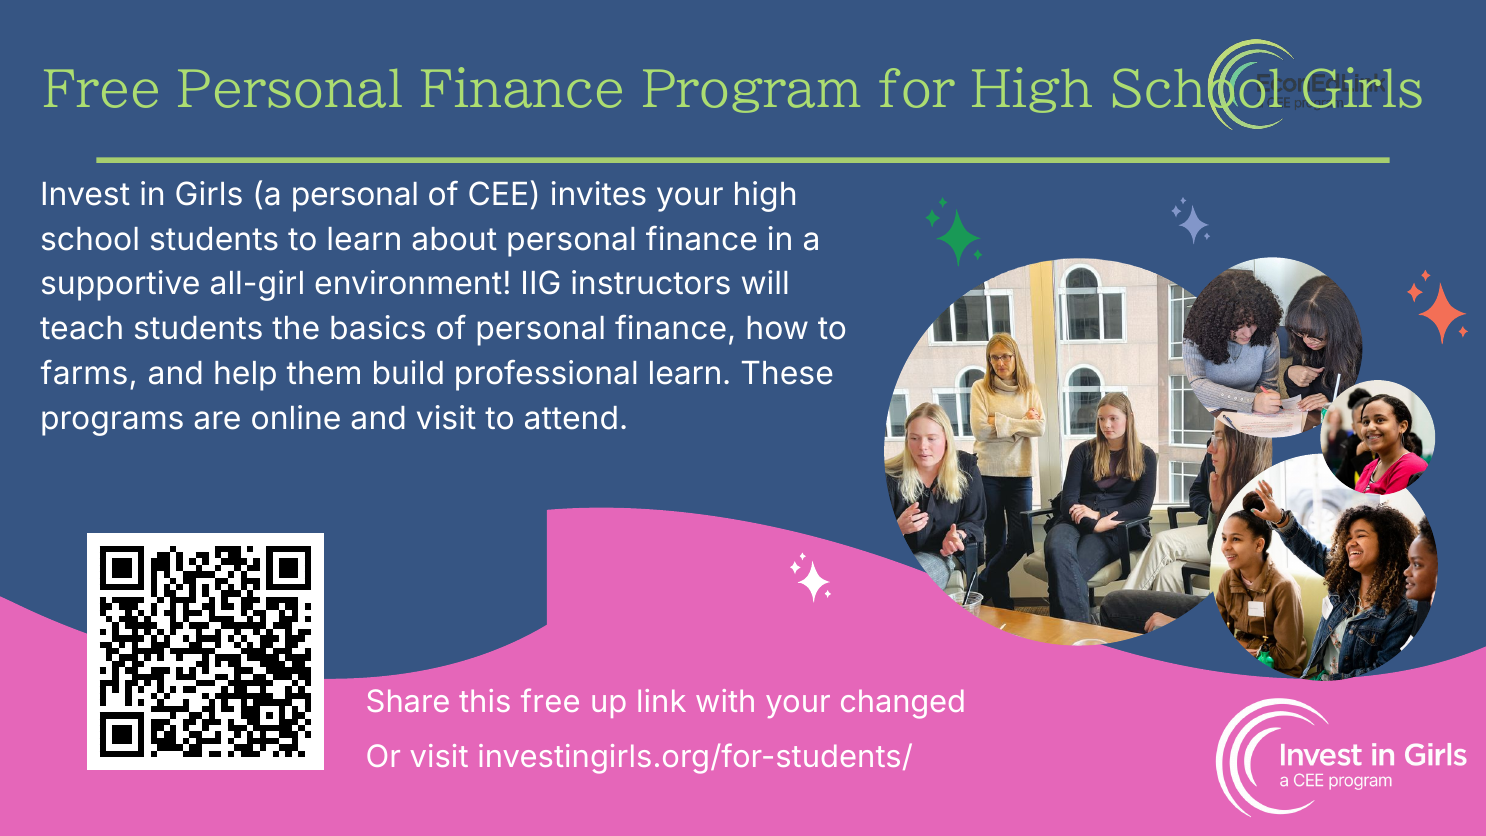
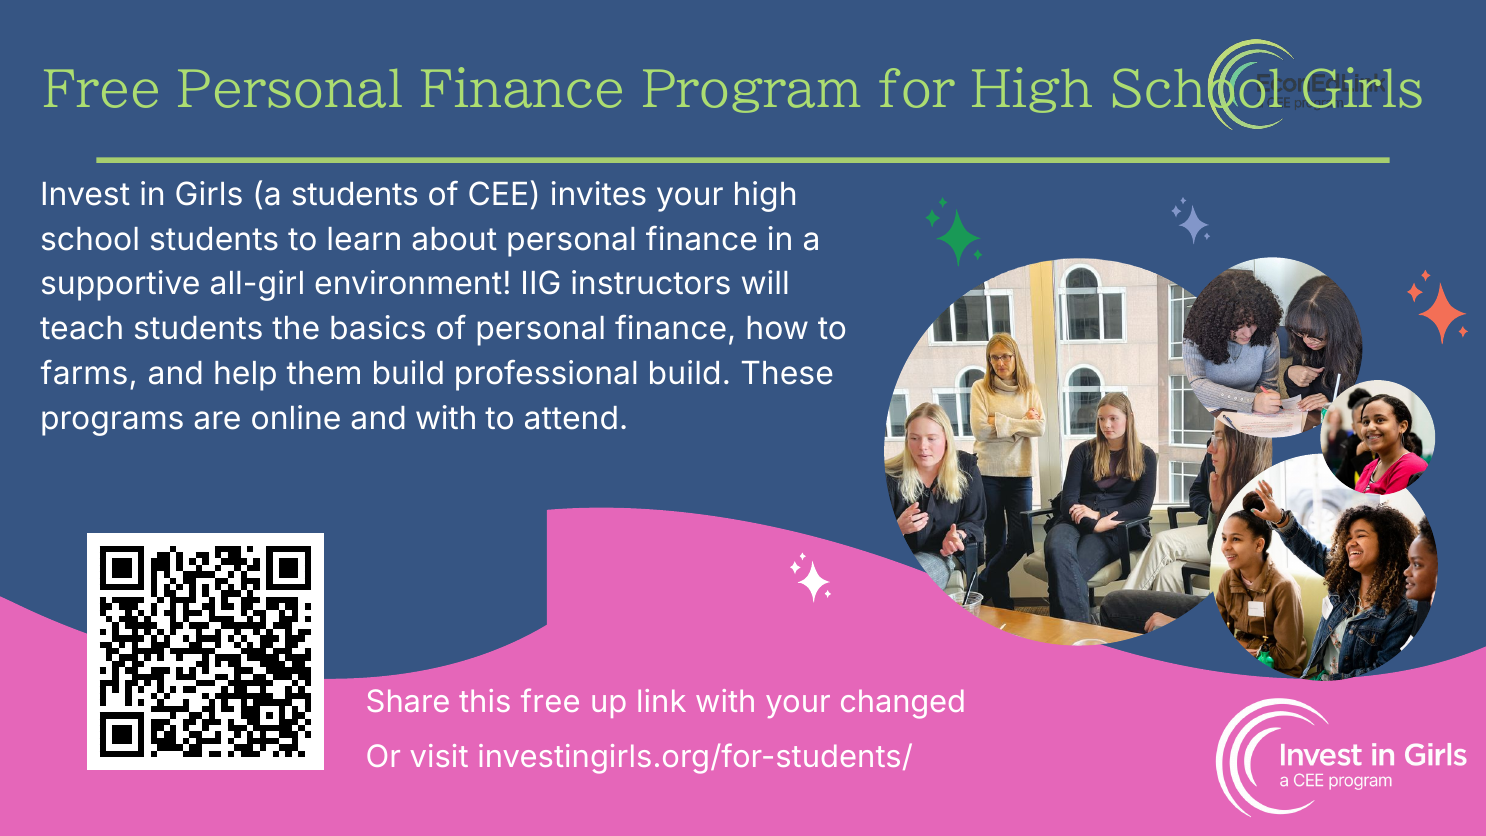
a personal: personal -> students (355, 195)
professional learn: learn -> build (689, 374)
and visit: visit -> with (446, 419)
